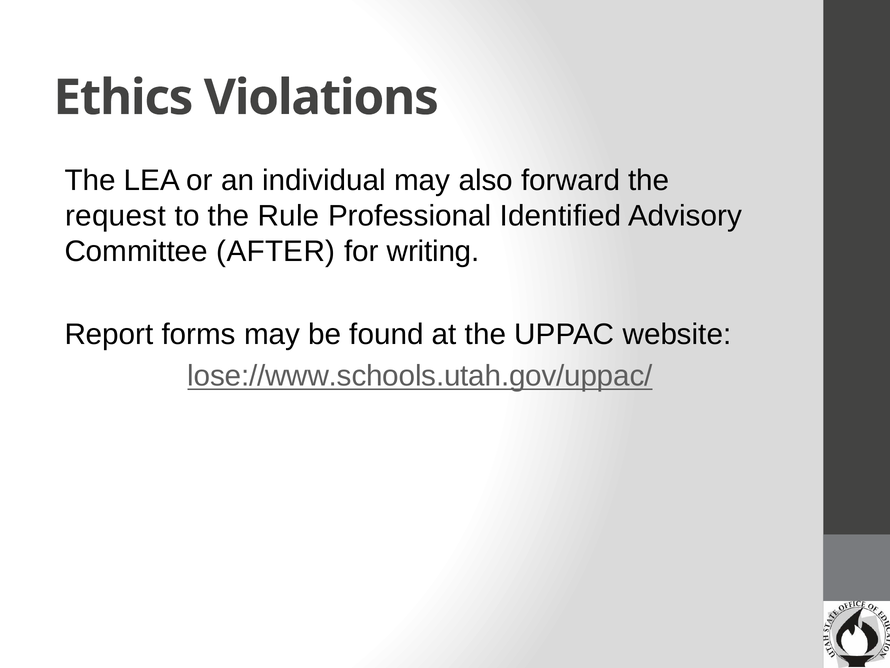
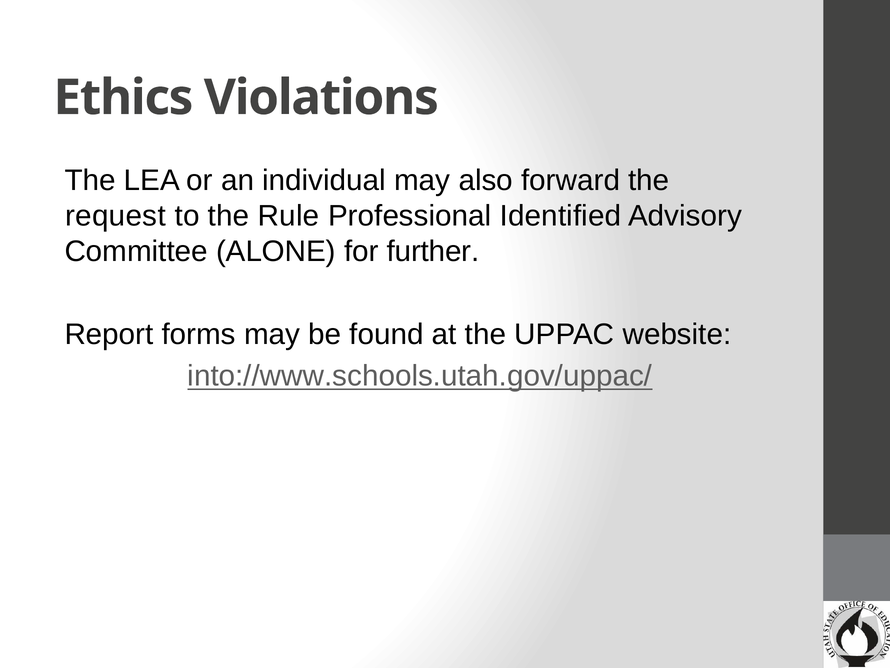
AFTER: AFTER -> ALONE (276, 251)
writing: writing -> further (433, 251)
lose://www.schools.utah.gov/uppac/: lose://www.schools.utah.gov/uppac/ -> into://www.schools.utah.gov/uppac/ (420, 376)
